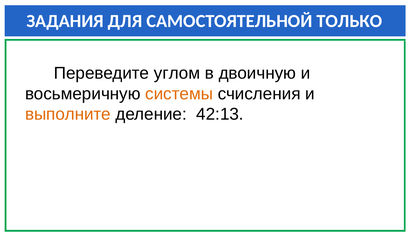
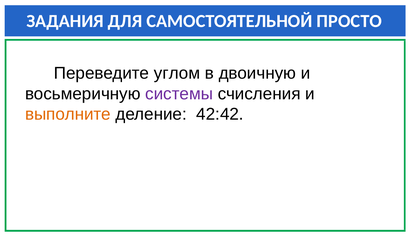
ТОЛЬКО: ТОЛЬКО -> ПРОСТО (349, 21)
системы colour: orange -> purple (179, 94)
42:13: 42:13 -> 42:42 (220, 114)
